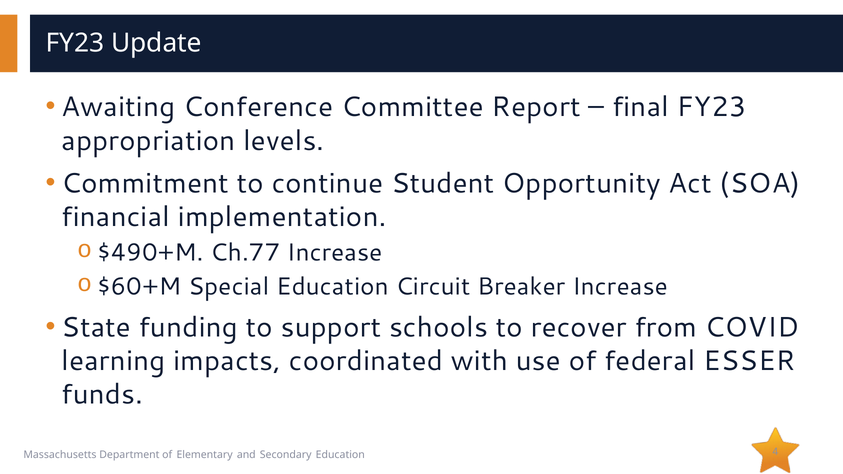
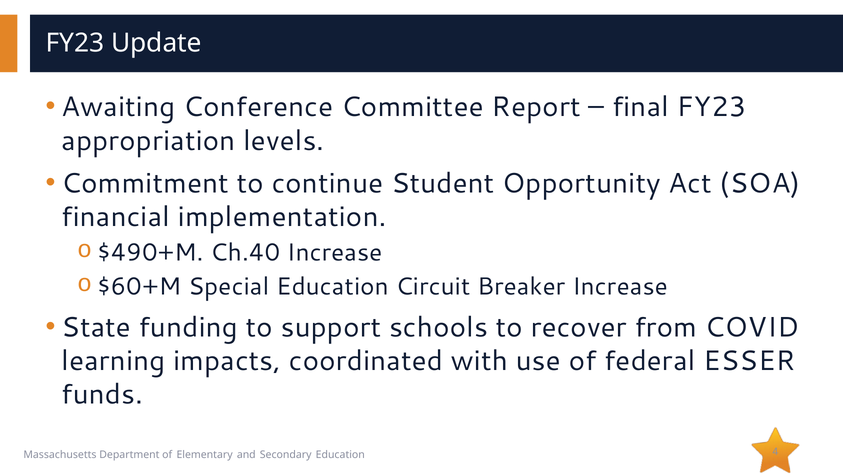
Ch.77: Ch.77 -> Ch.40 (245, 253)
